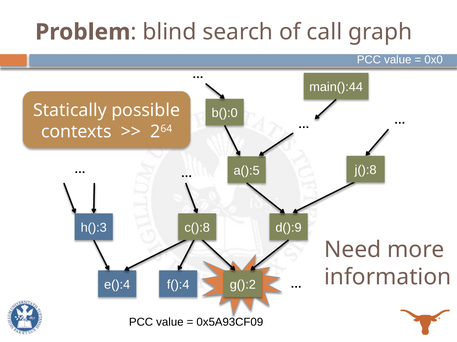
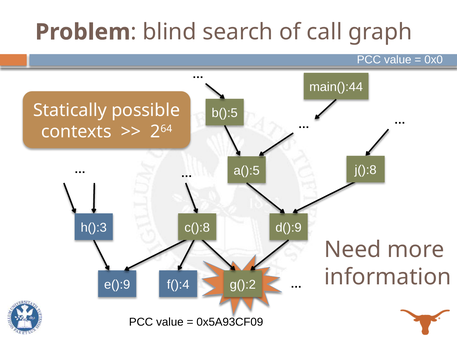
b():0: b():0 -> b():5 (225, 113)
e():4: e():4 -> e():9 (117, 285)
